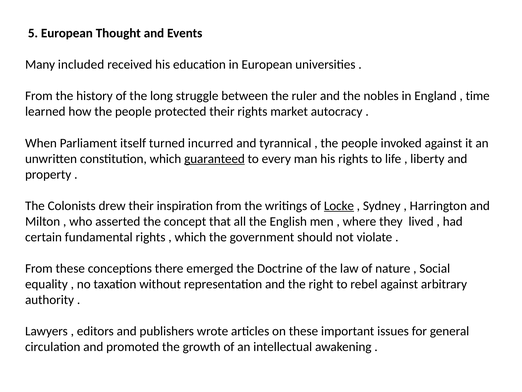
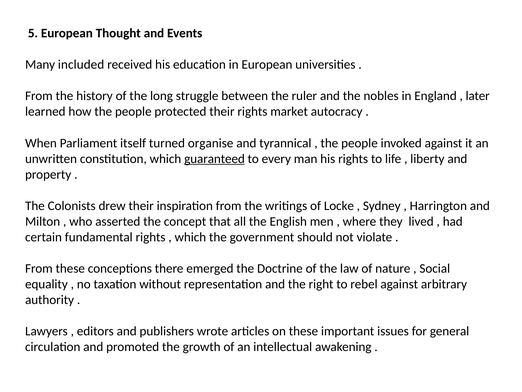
time: time -> later (478, 96)
incurred: incurred -> organise (211, 143)
Locke underline: present -> none (339, 206)
